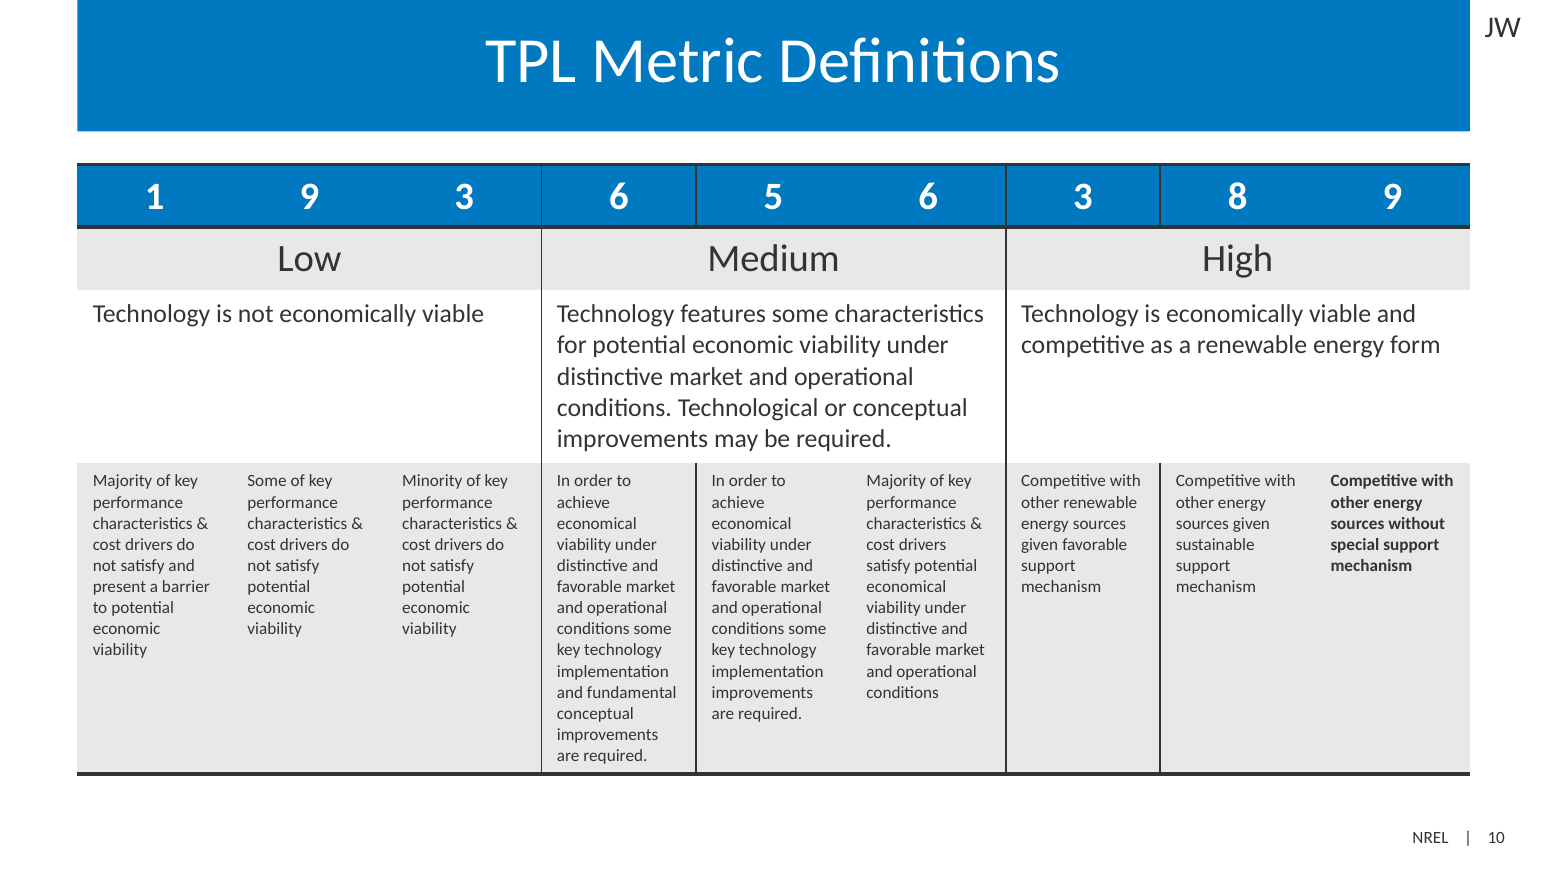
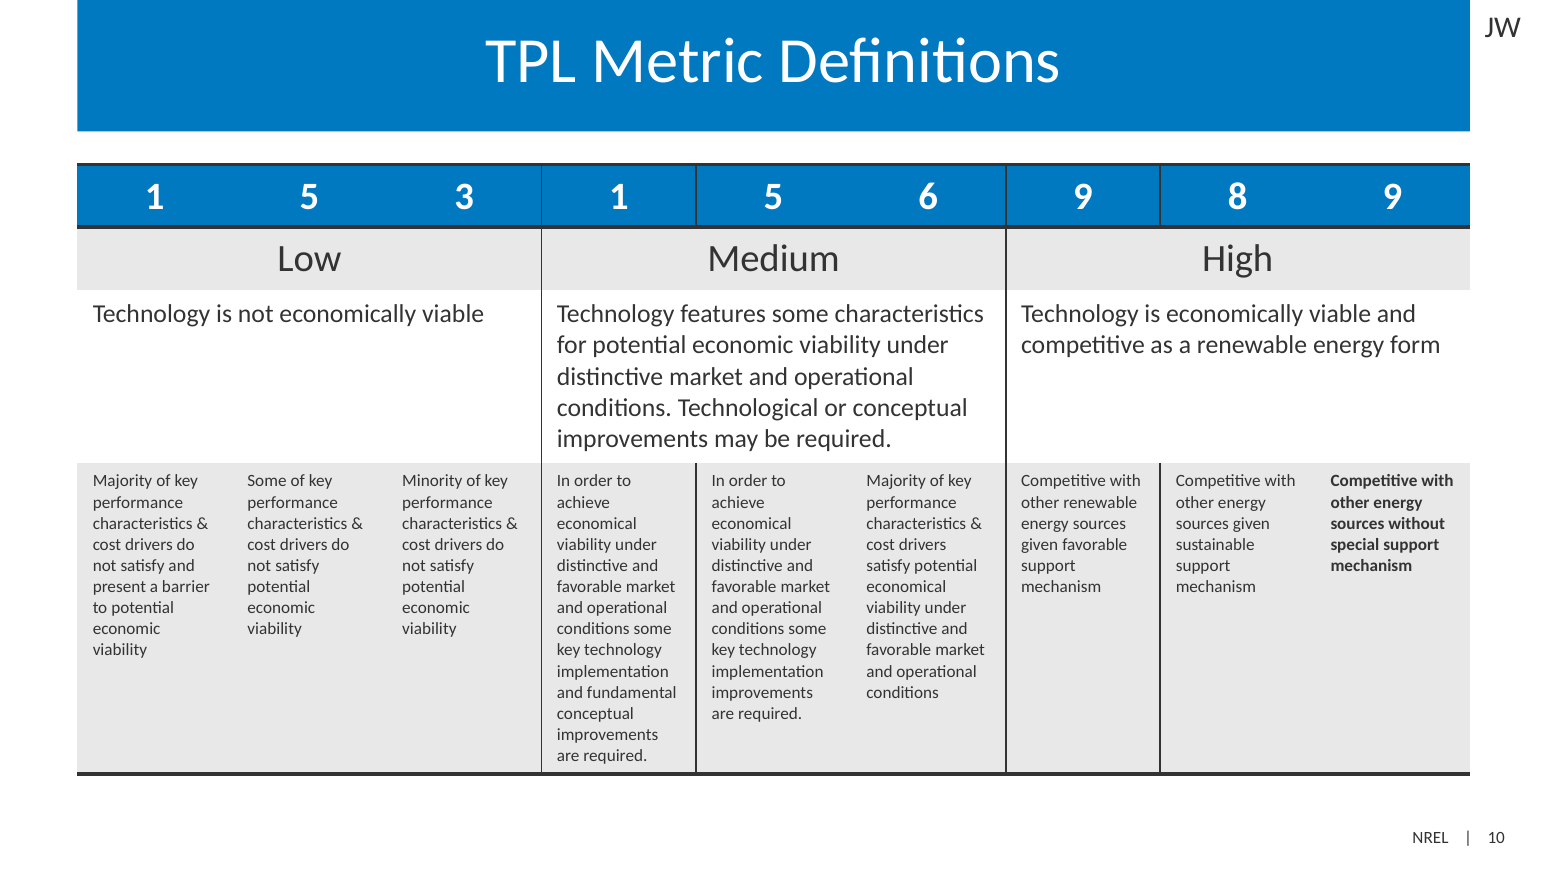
9: 9 -> 5 (309, 196)
3 6: 6 -> 1 (619, 196)
6 3: 3 -> 9 (1083, 196)
